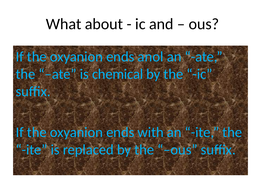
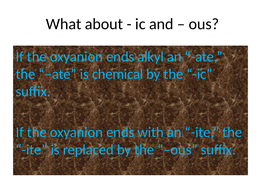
anol: anol -> alkyl (151, 57)
